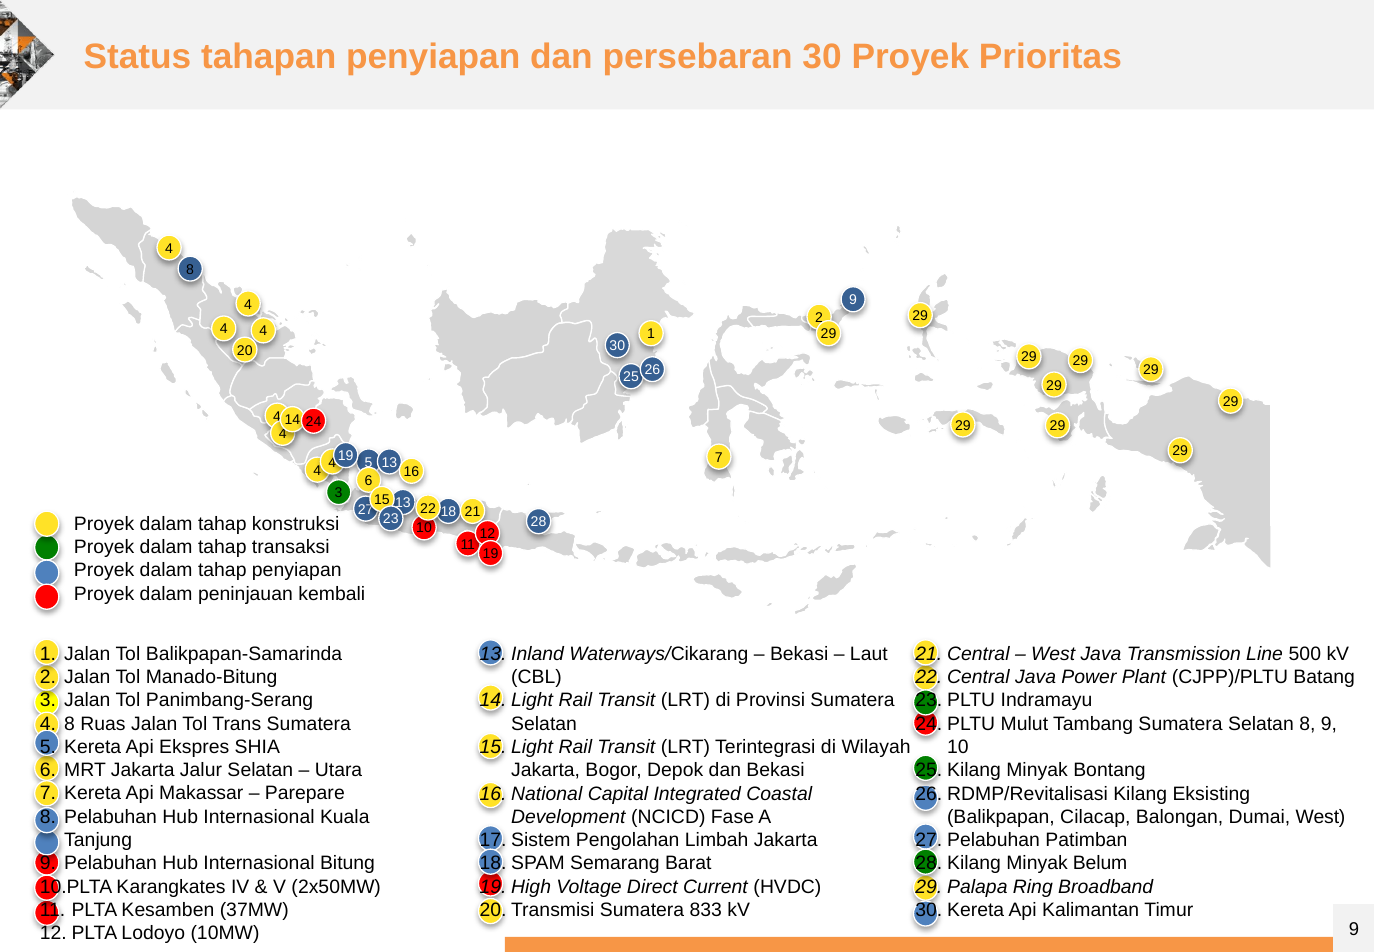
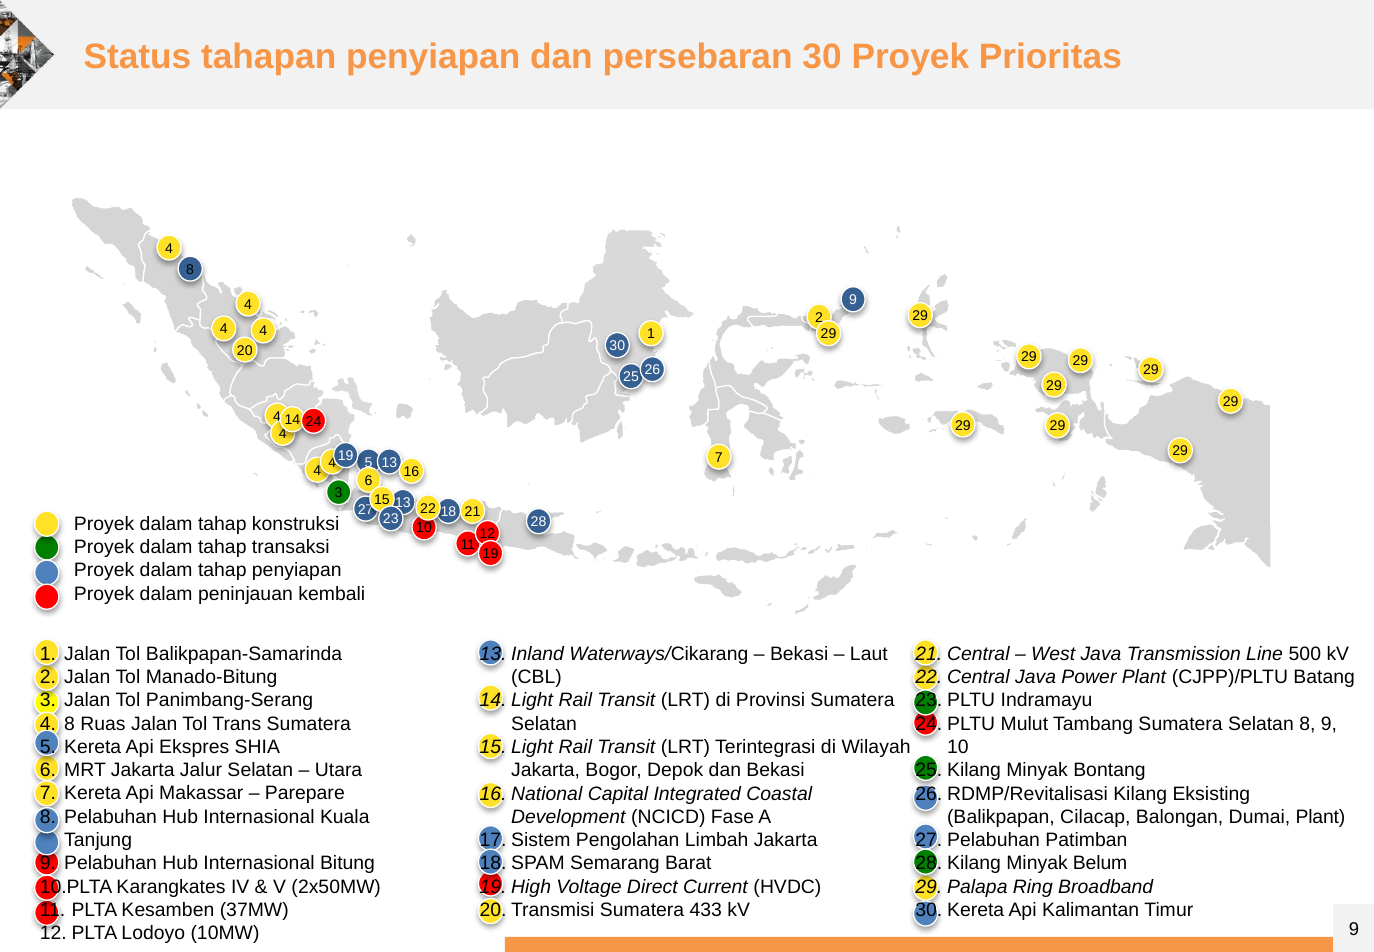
Dumai West: West -> Plant (1320, 816)
833: 833 -> 433 (706, 909)
